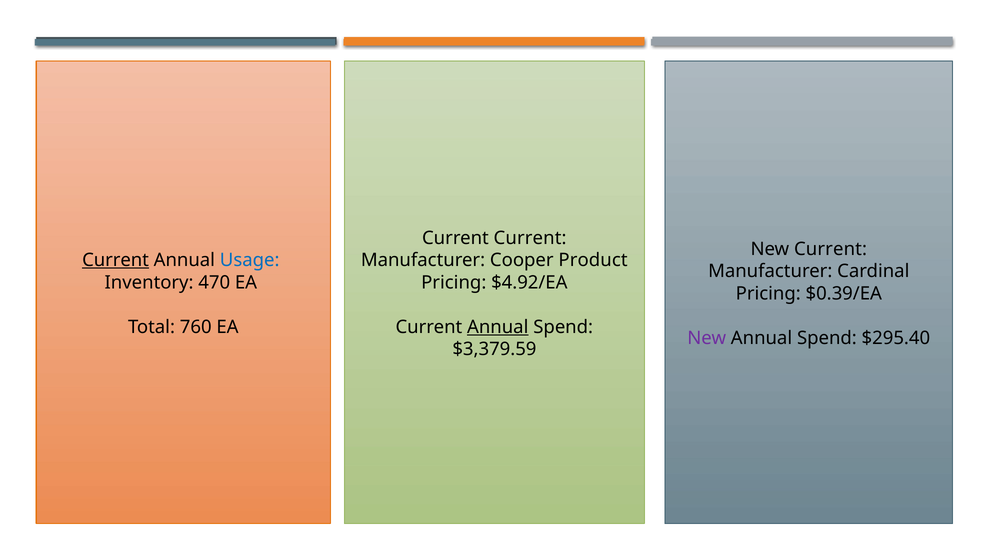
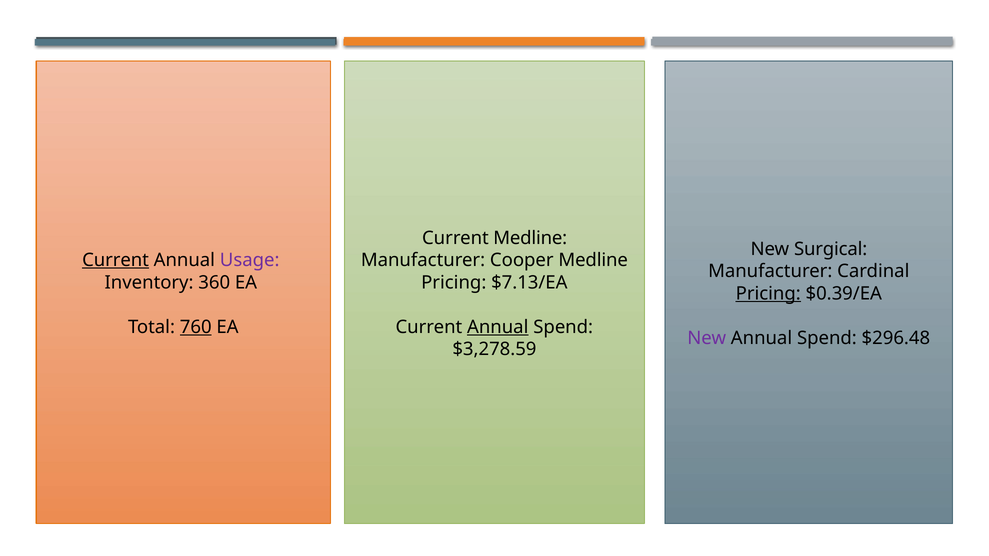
Current Current: Current -> Medline (530, 238)
New Current: Current -> Surgical (831, 249)
Usage colour: blue -> purple (250, 260)
Cooper Product: Product -> Medline (593, 260)
470: 470 -> 360 (214, 283)
$4.92/EA: $4.92/EA -> $7.13/EA (529, 283)
Pricing underline: none -> present (768, 294)
760 underline: none -> present (196, 327)
$295.40: $295.40 -> $296.48 (896, 338)
$3,379.59: $3,379.59 -> $3,278.59 (494, 349)
